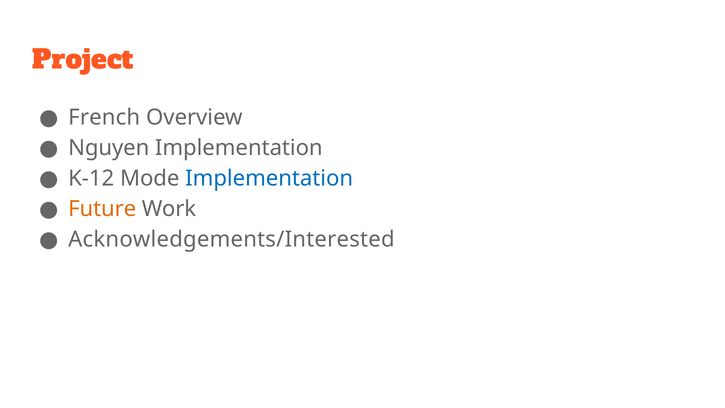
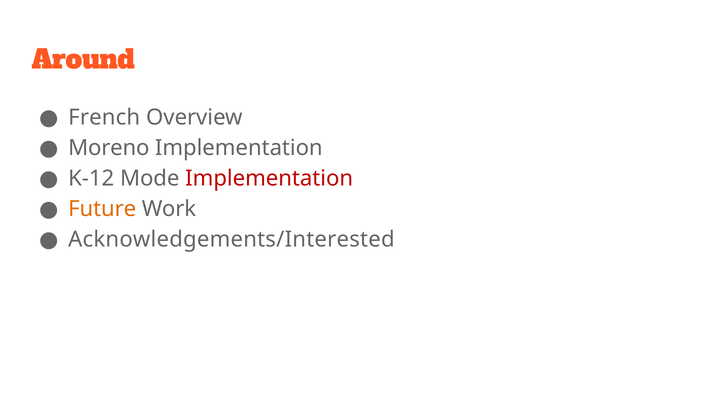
Project: Project -> Around (83, 60)
Nguyen: Nguyen -> Moreno (109, 148)
Implementation colour: blue -> red (269, 178)
